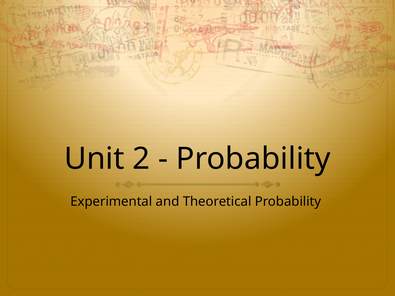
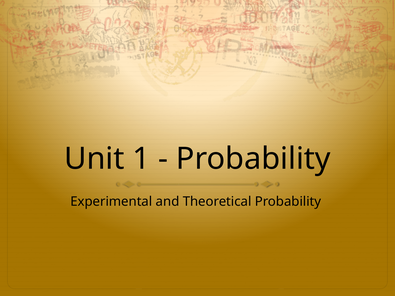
2: 2 -> 1 (141, 159)
